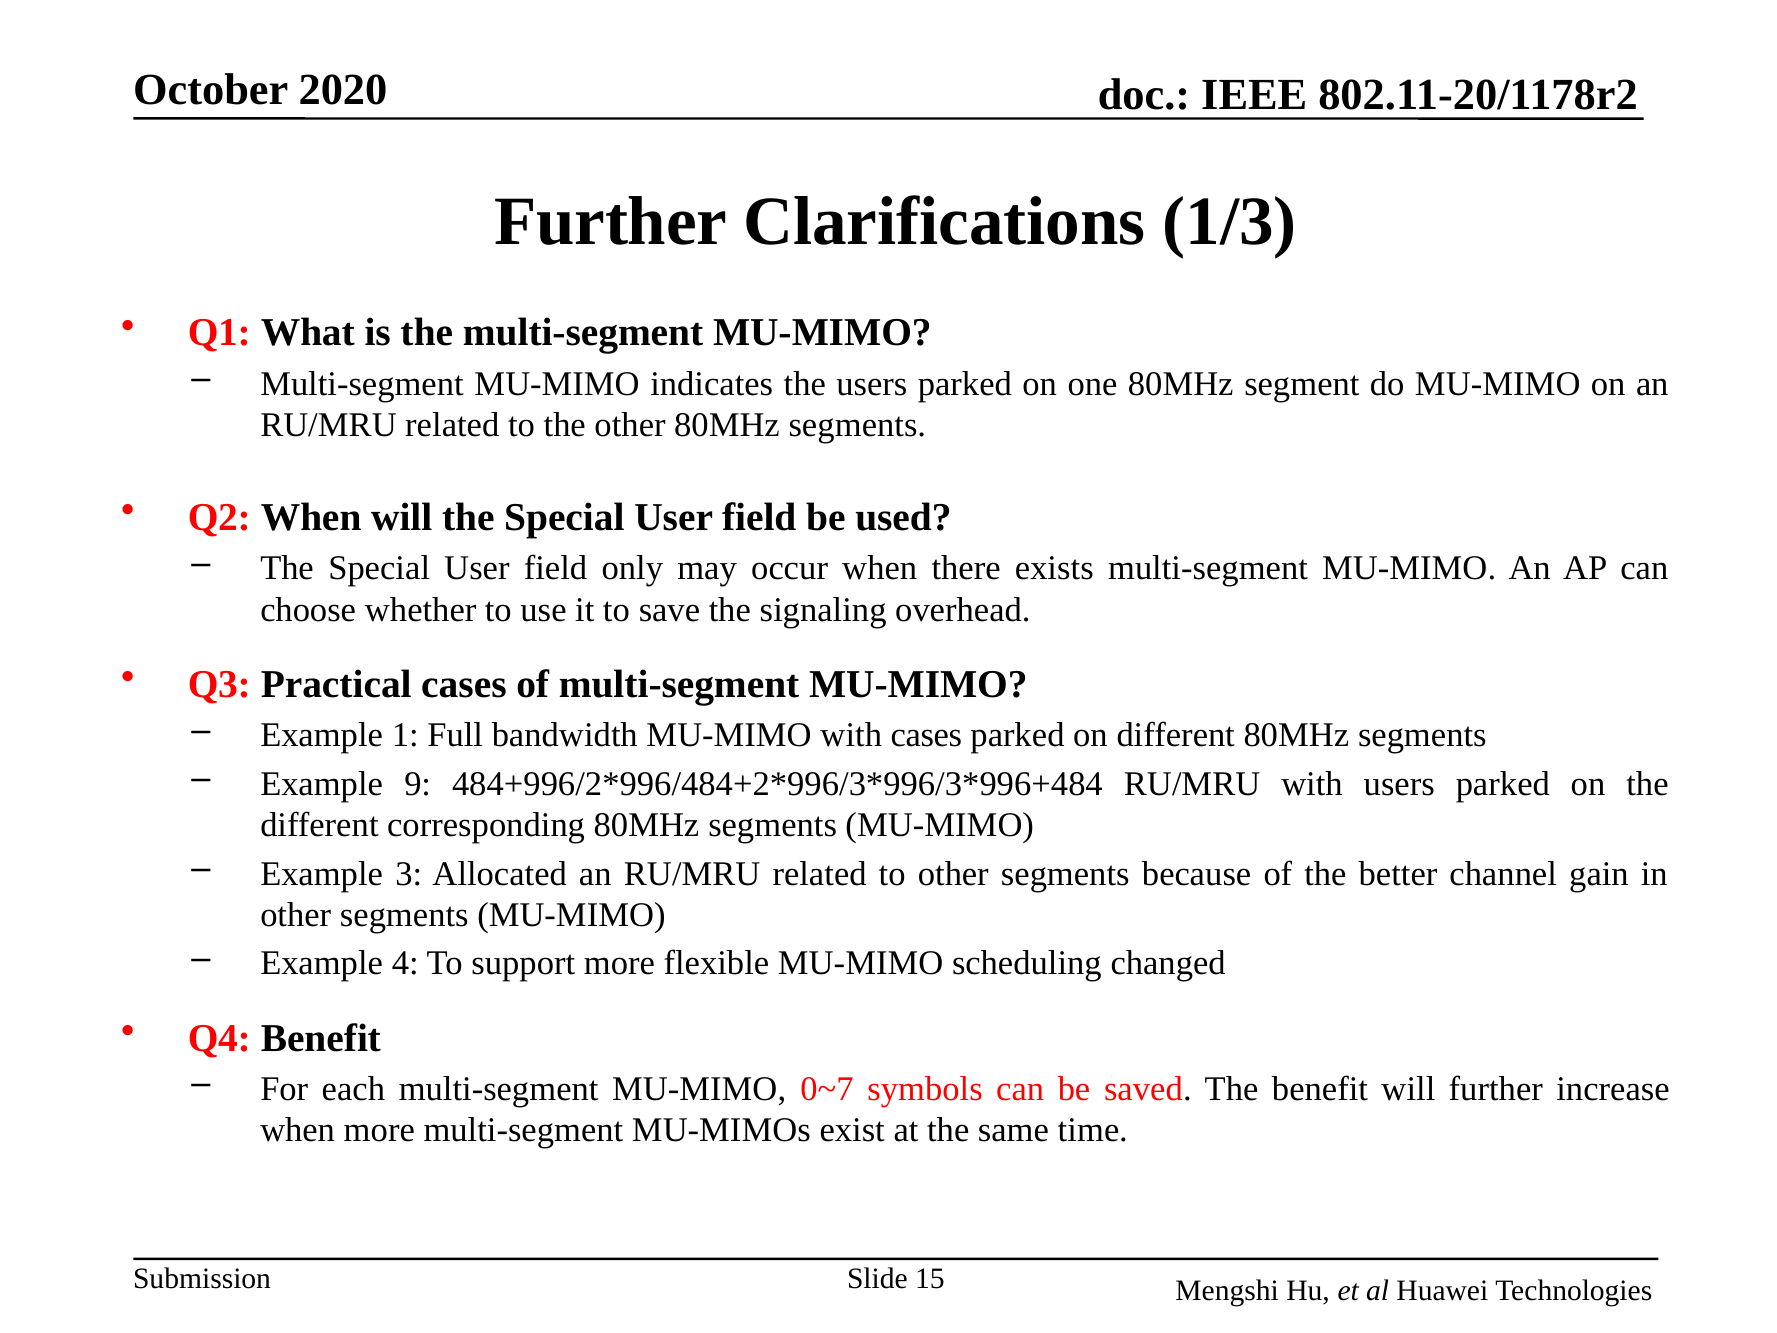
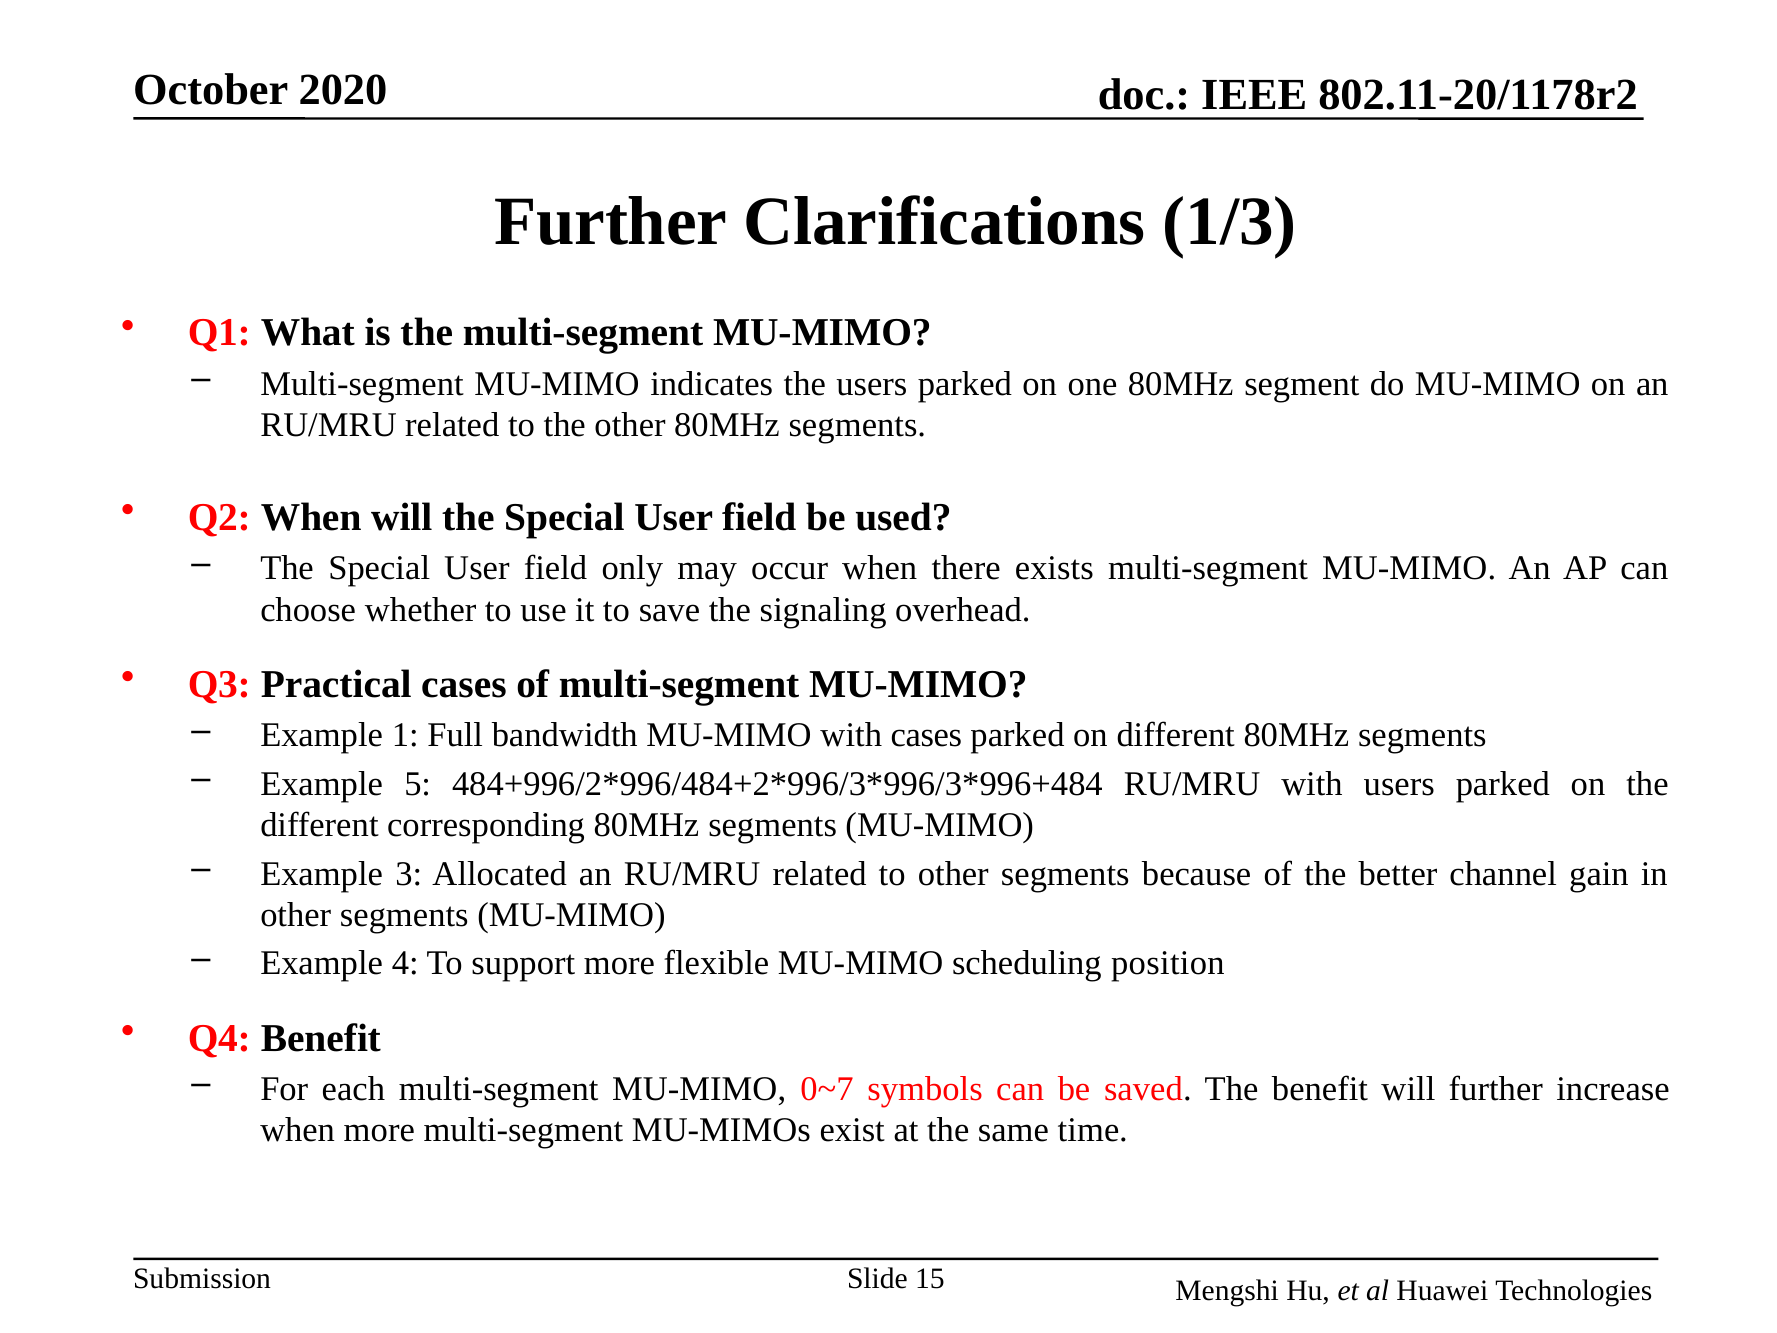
9: 9 -> 5 (418, 784)
changed: changed -> position (1168, 963)
